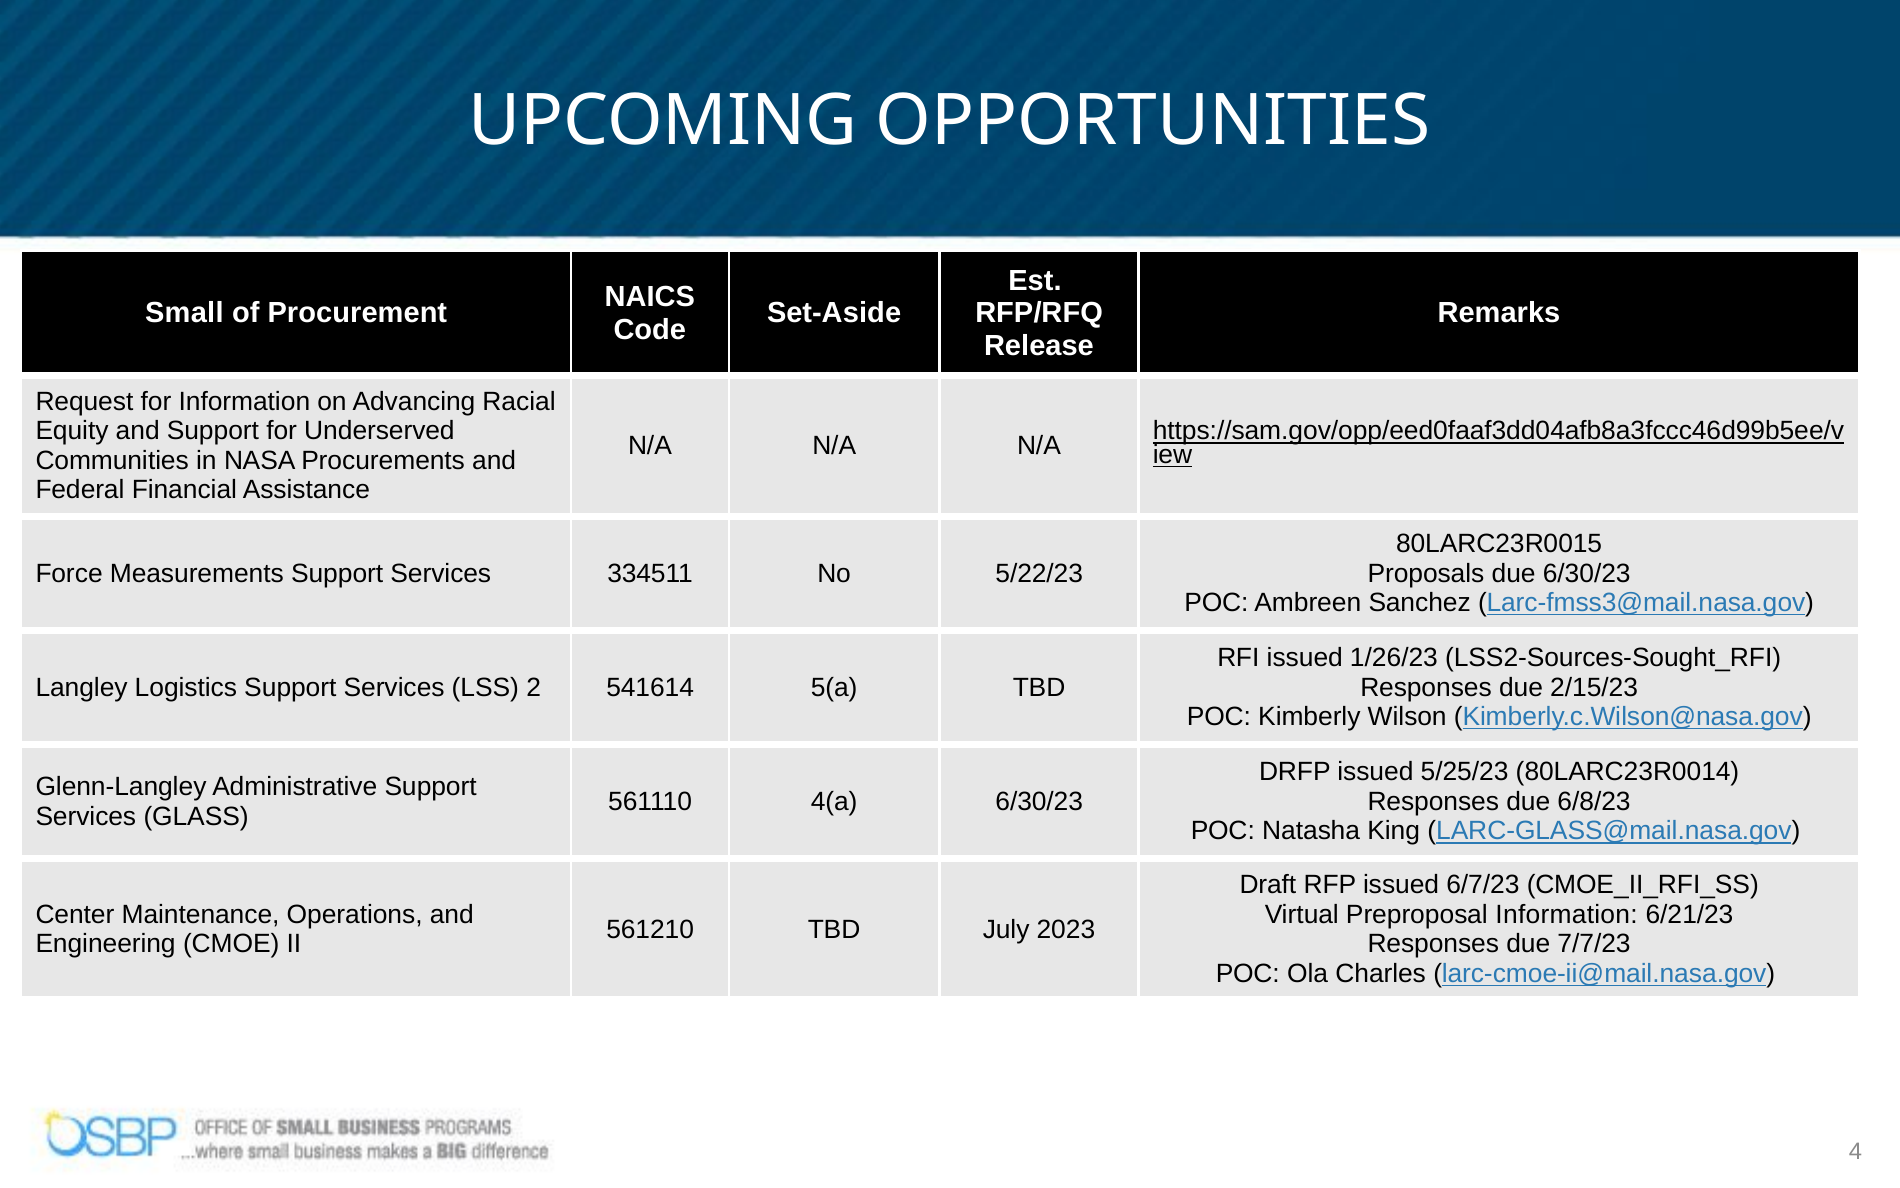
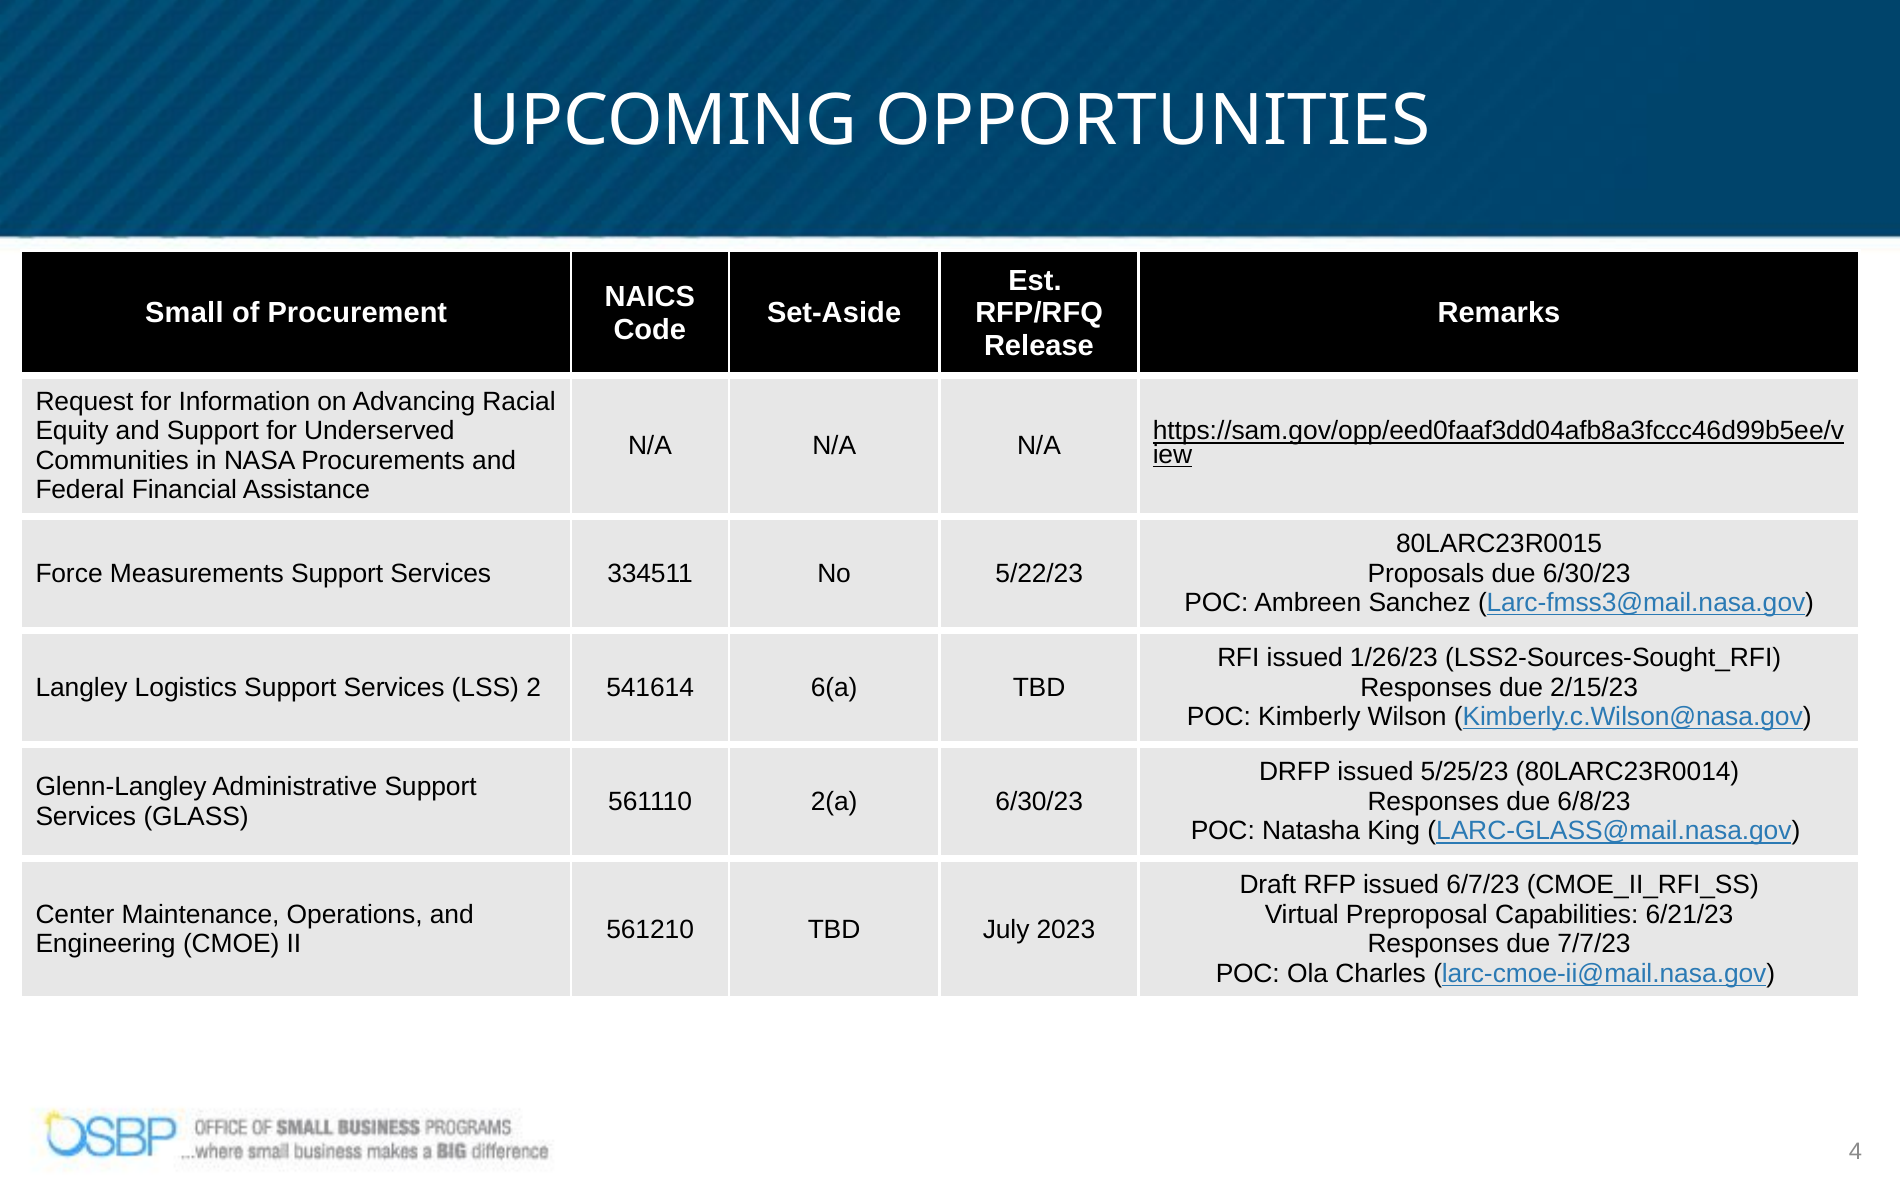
5(a: 5(a -> 6(a (834, 687)
4(a: 4(a -> 2(a (834, 801)
Preproposal Information: Information -> Capabilities (1567, 914)
